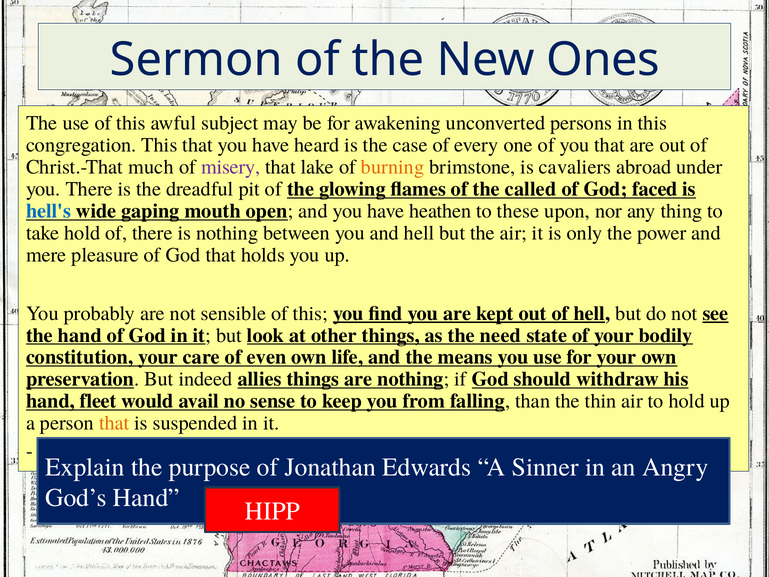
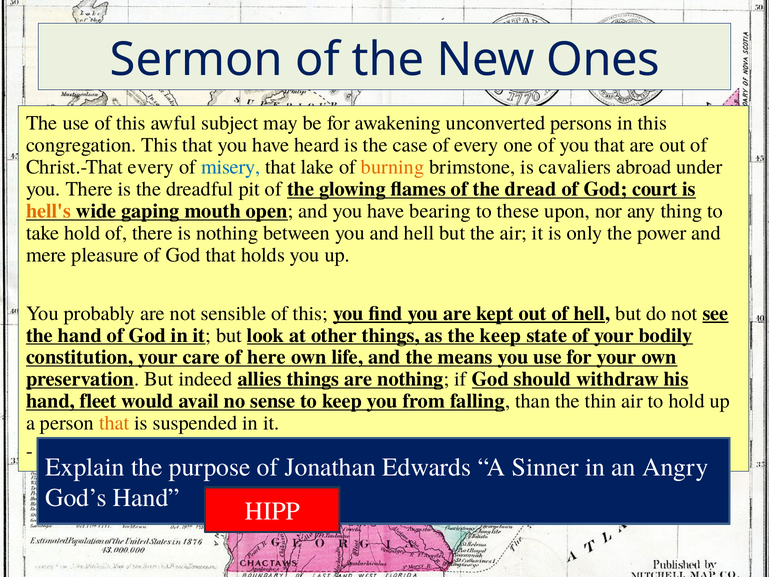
Christ.-That much: much -> every (151, 167)
misery colour: purple -> blue (231, 167)
called: called -> dread (531, 189)
faced: faced -> court (655, 189)
hell's colour: blue -> orange (48, 211)
heathen: heathen -> bearing (440, 211)
the need: need -> keep (501, 335)
even: even -> here (266, 357)
